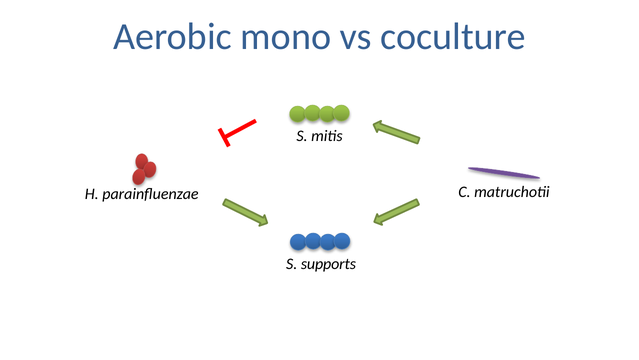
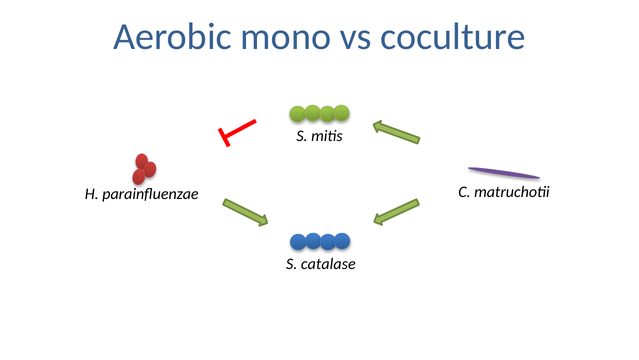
supports: supports -> catalase (328, 264)
